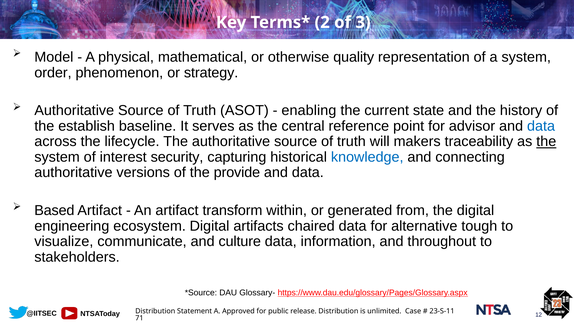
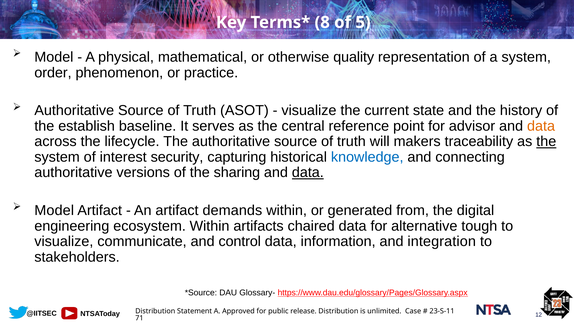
2: 2 -> 8 (322, 22)
3: 3 -> 5 (363, 22)
strategy: strategy -> practice (211, 73)
enabling: enabling -> visualize (309, 111)
data colour: blue -> orange (541, 126)
provide: provide -> sharing (237, 172)
data underline: none -> present (308, 172)
Based: Based -> Model (54, 210)
transform: transform -> demands (232, 210)
ecosystem Digital: Digital -> Within (210, 226)
culture: culture -> control (240, 241)
throughout: throughout -> integration (442, 241)
